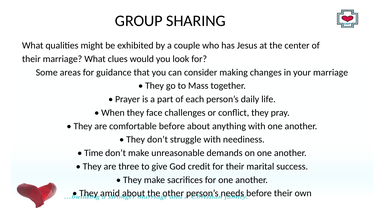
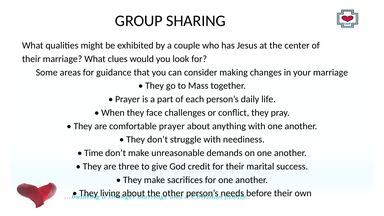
comfortable before: before -> prayer (172, 126)
amid: amid -> living (110, 193)
